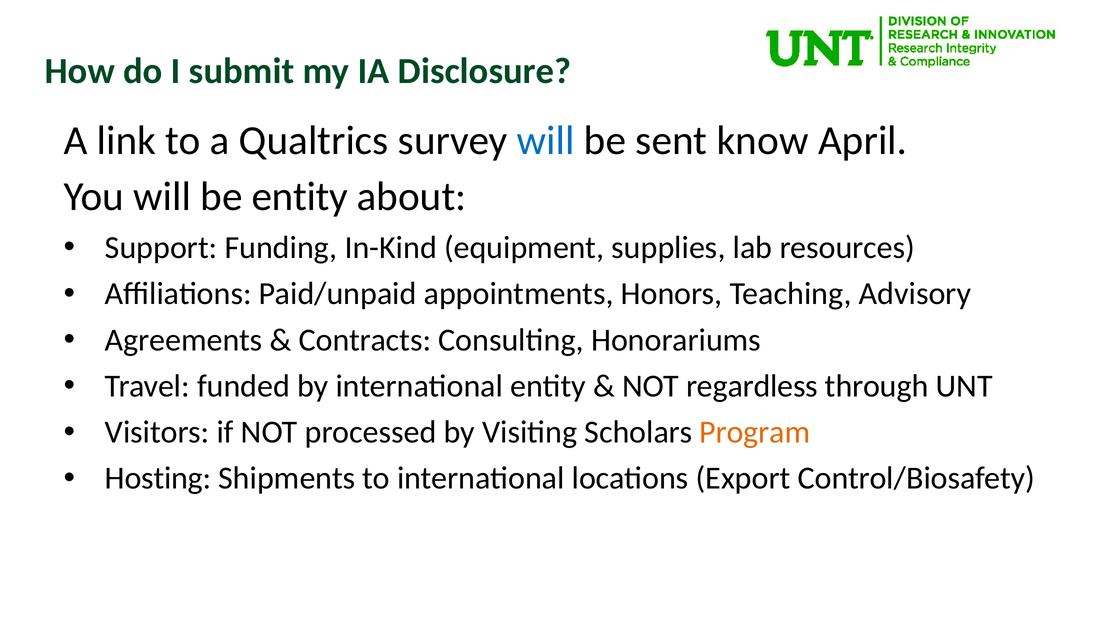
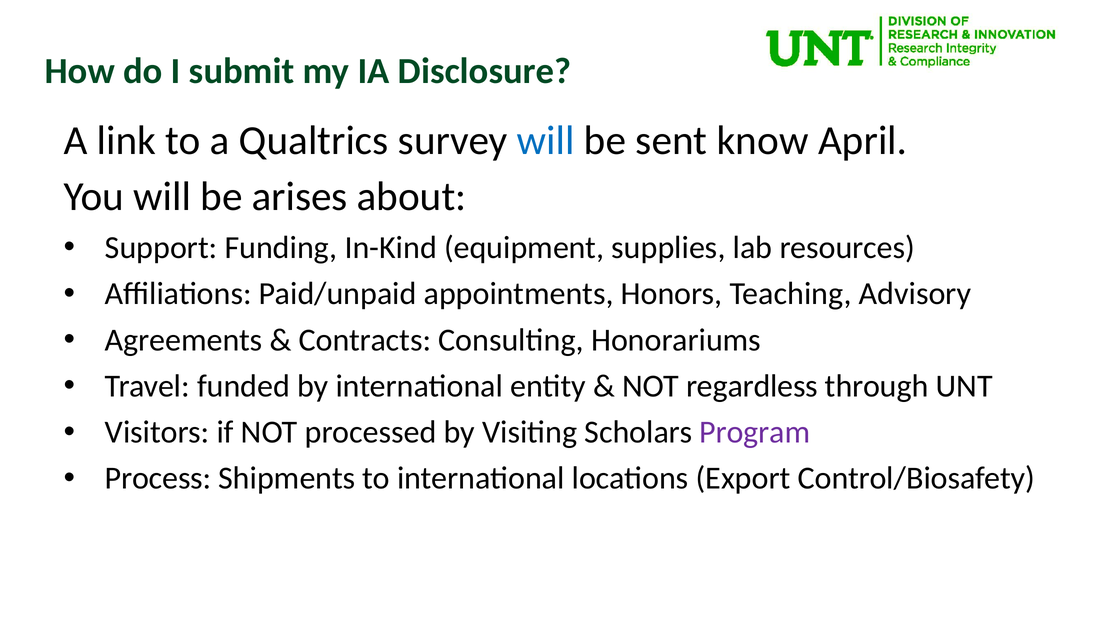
be entity: entity -> arises (300, 196)
Program colour: orange -> purple (755, 432)
Hosting: Hosting -> Process (158, 478)
